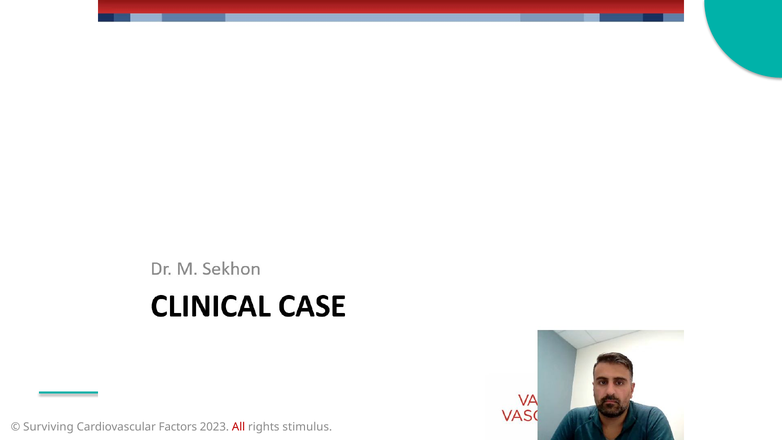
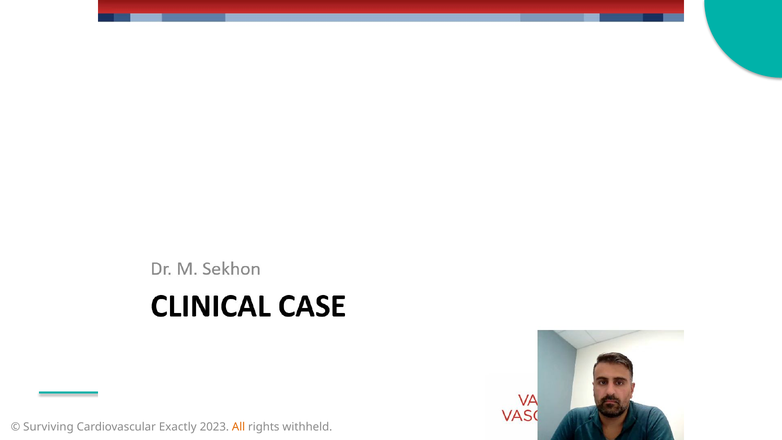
Factors: Factors -> Exactly (178, 427)
All colour: red -> orange (239, 427)
stimulus: stimulus -> withheld (307, 427)
